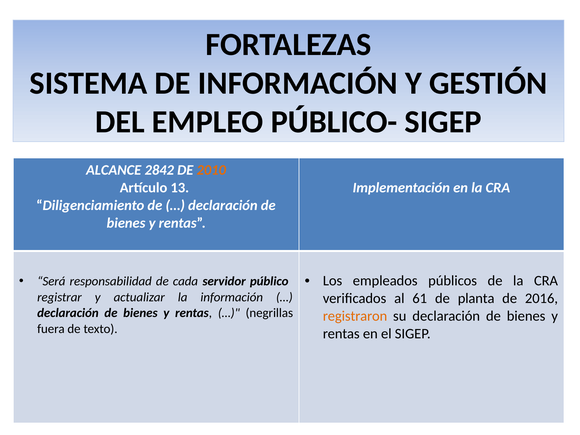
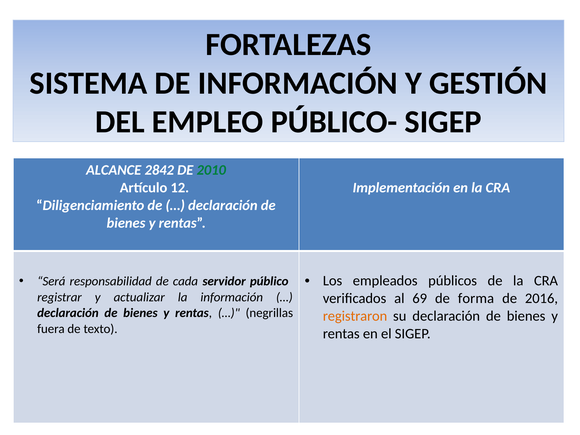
2010 colour: orange -> green (211, 170)
13: 13 -> 12 (180, 188)
61: 61 -> 69 (420, 298)
planta: planta -> forma (476, 298)
